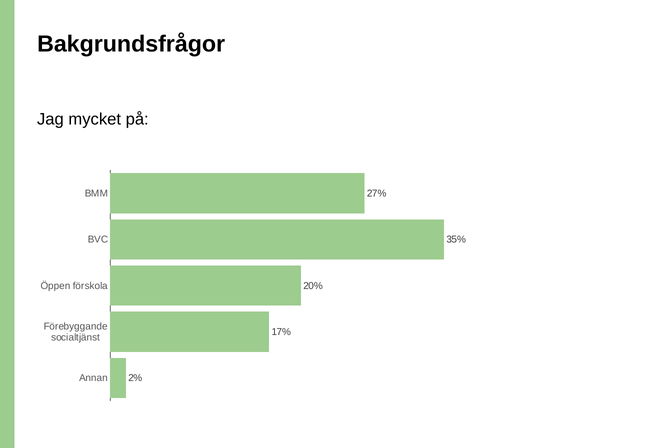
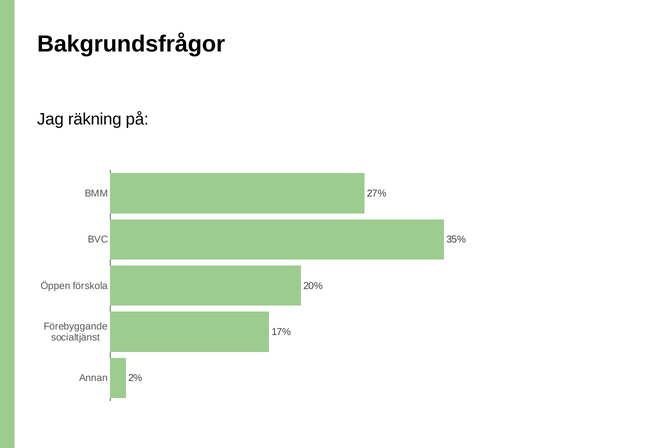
mycket: mycket -> räkning (95, 119)
